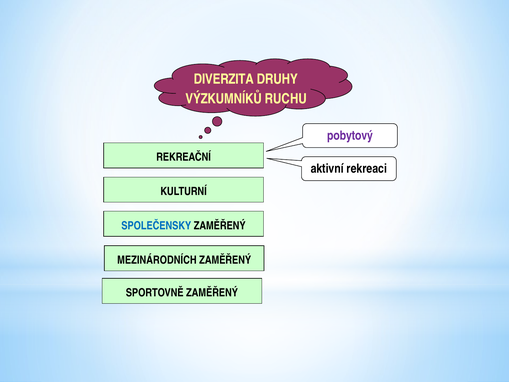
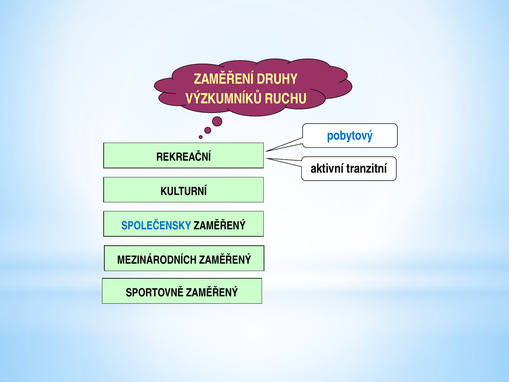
DIVERZITA: DIVERZITA -> ZAMĚŘENÍ (224, 79)
pobytový colour: purple -> blue (350, 136)
rekreaci: rekreaci -> tranzitní (367, 169)
